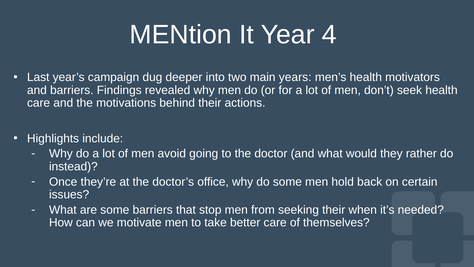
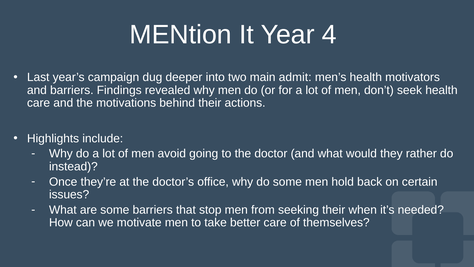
years: years -> admit (295, 77)
